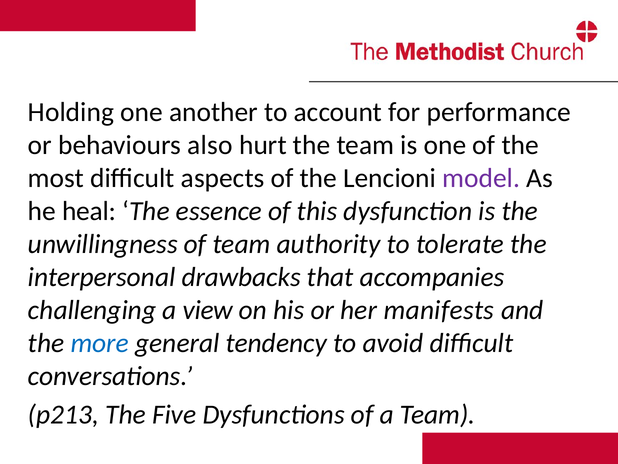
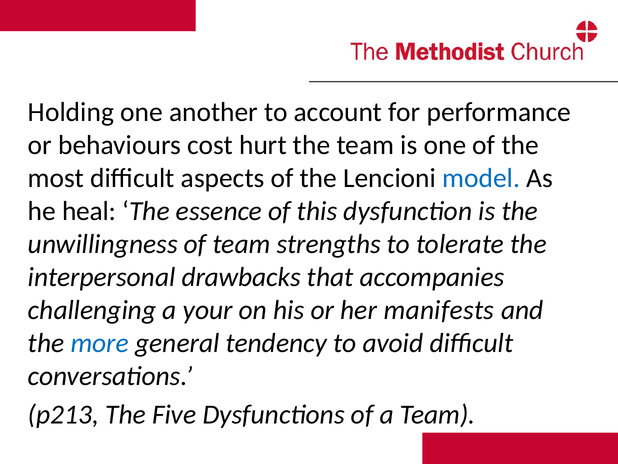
also: also -> cost (210, 145)
model colour: purple -> blue (481, 178)
authority: authority -> strengths (329, 244)
view: view -> your (208, 310)
